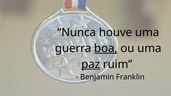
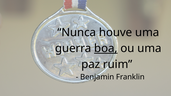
paz underline: present -> none (91, 64)
